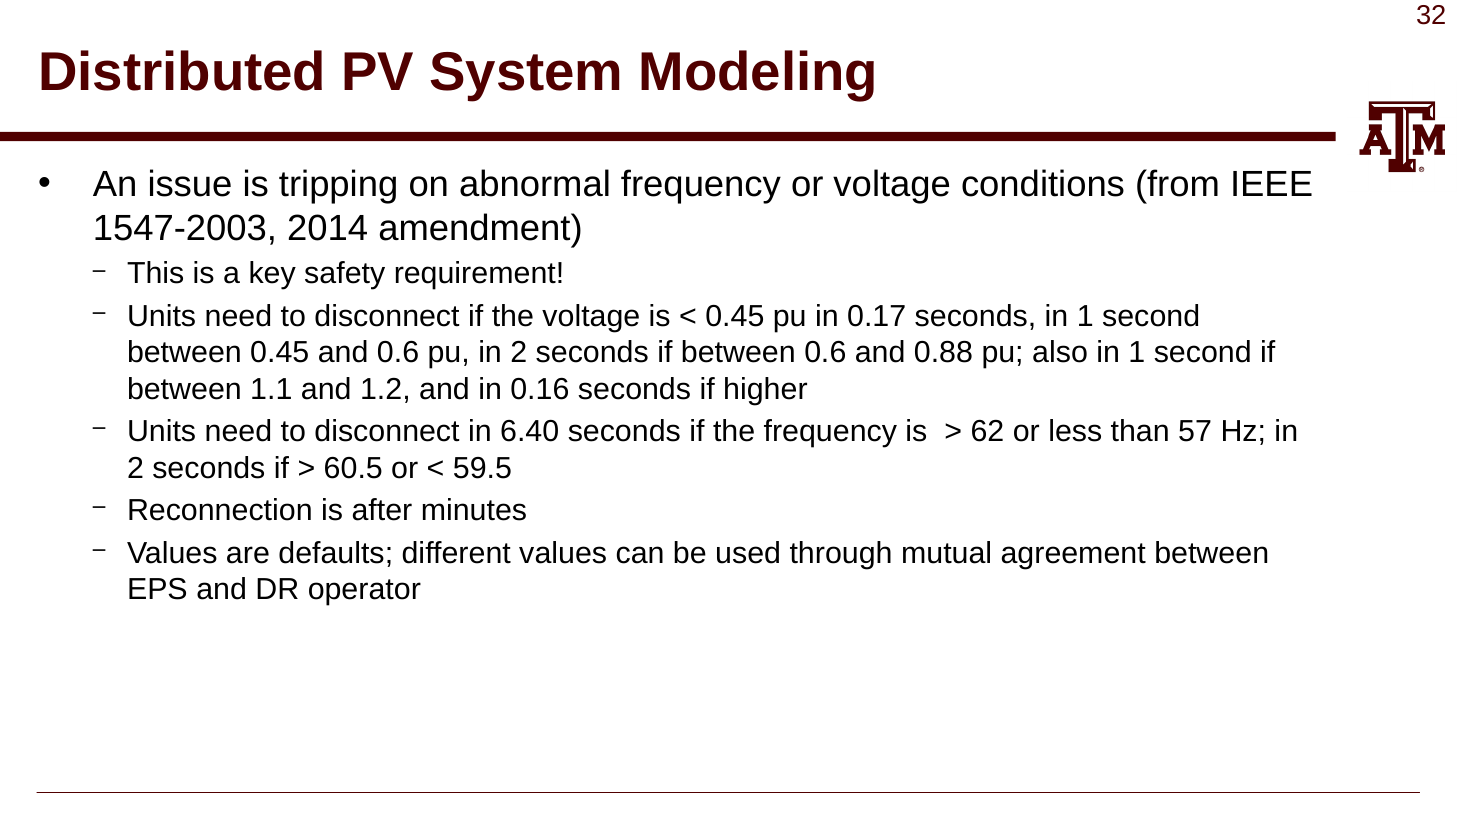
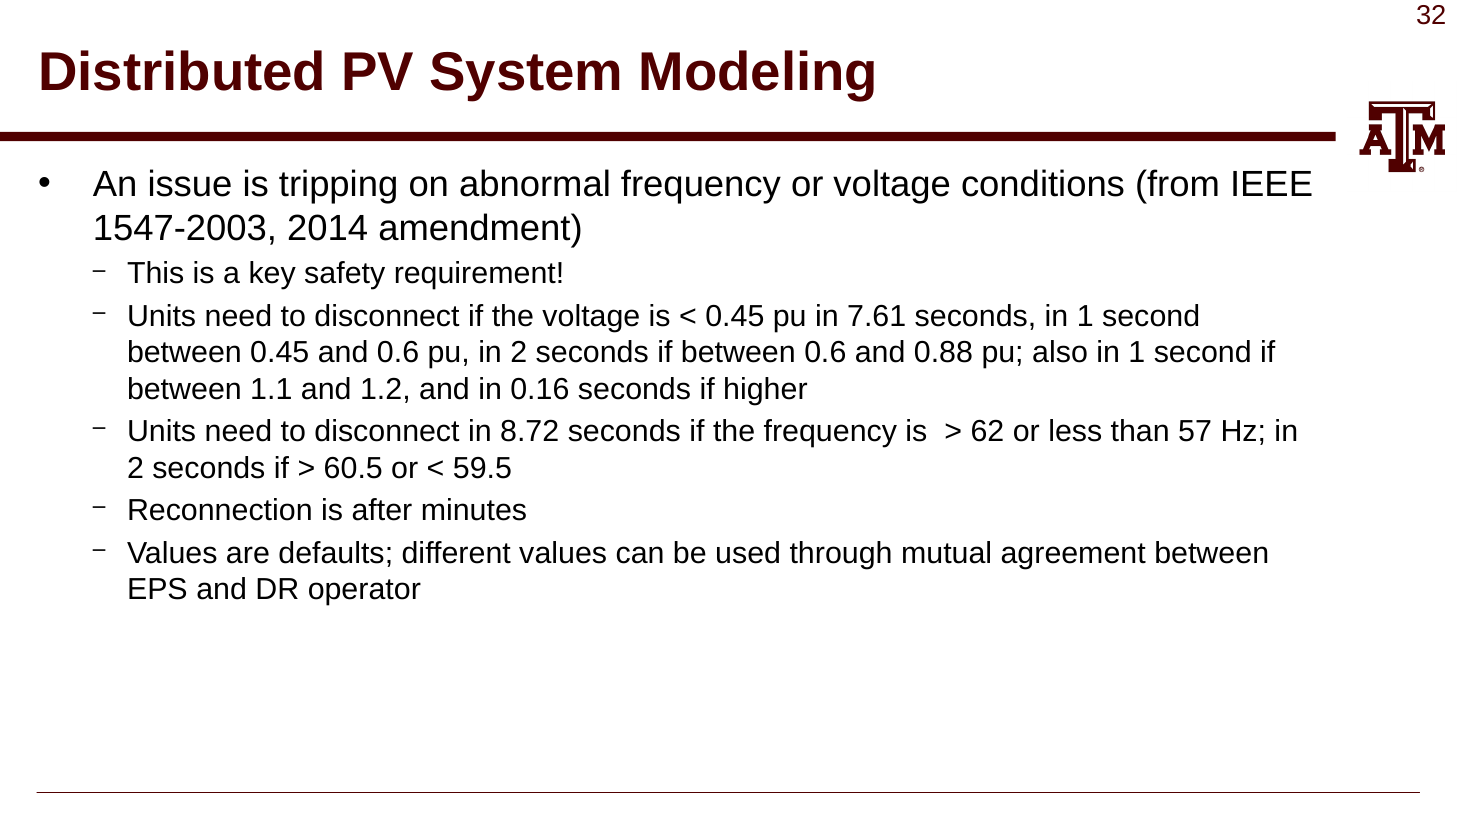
0.17: 0.17 -> 7.61 (877, 317)
6.40: 6.40 -> 8.72 (530, 432)
